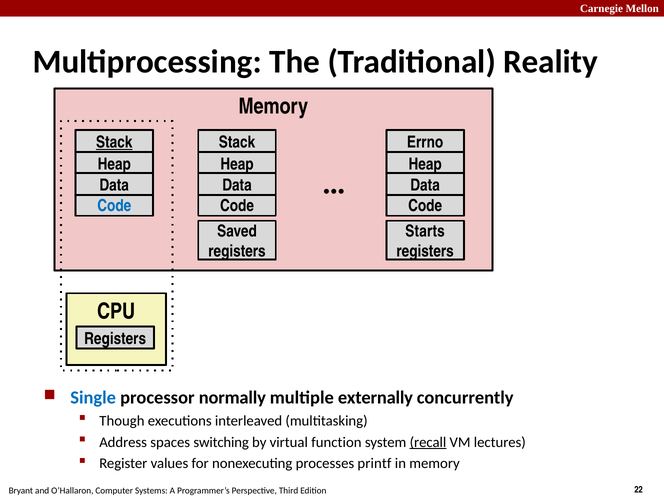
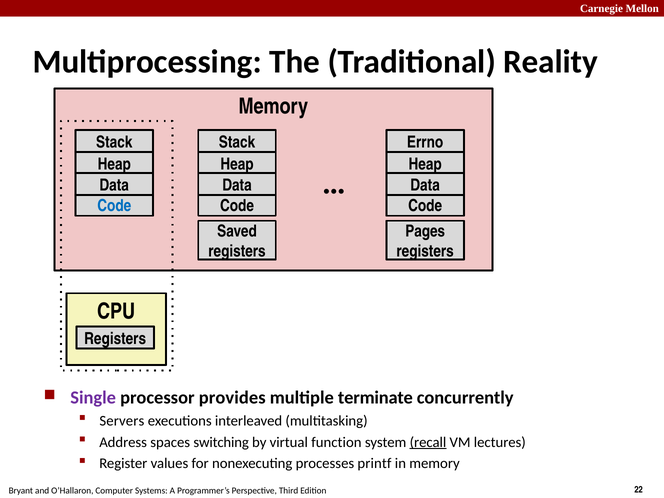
Stack underline: present -> none (114, 142)
Starts: Starts -> Pages (425, 231)
Single colour: blue -> purple (93, 397)
normally: normally -> provides (232, 397)
externally: externally -> terminate (375, 397)
Though: Though -> Servers (122, 421)
